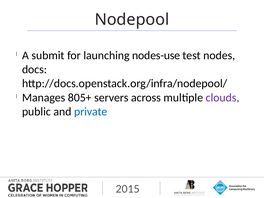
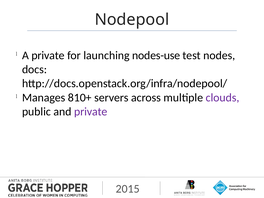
A submit: submit -> private (48, 55)
805+: 805+ -> 810+ (80, 98)
private colour: blue -> purple (91, 112)
